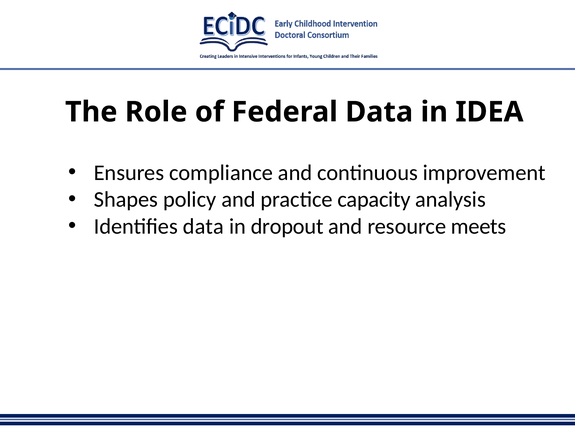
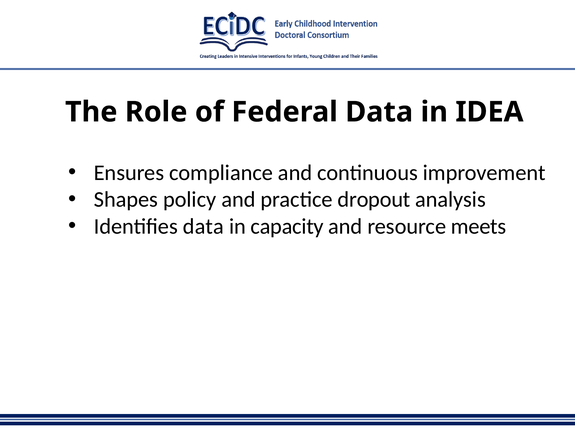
capacity: capacity -> dropout (374, 200)
dropout: dropout -> capacity (287, 226)
